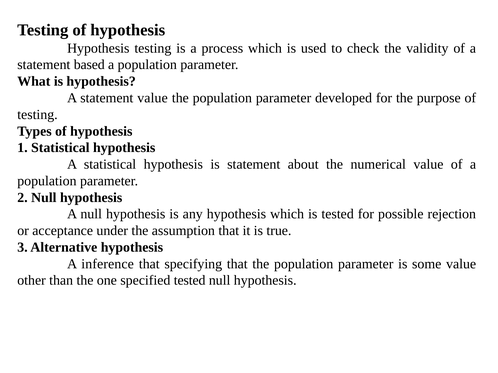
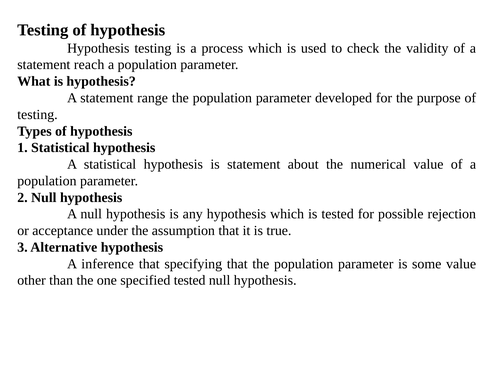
based: based -> reach (89, 65)
statement value: value -> range (153, 98)
